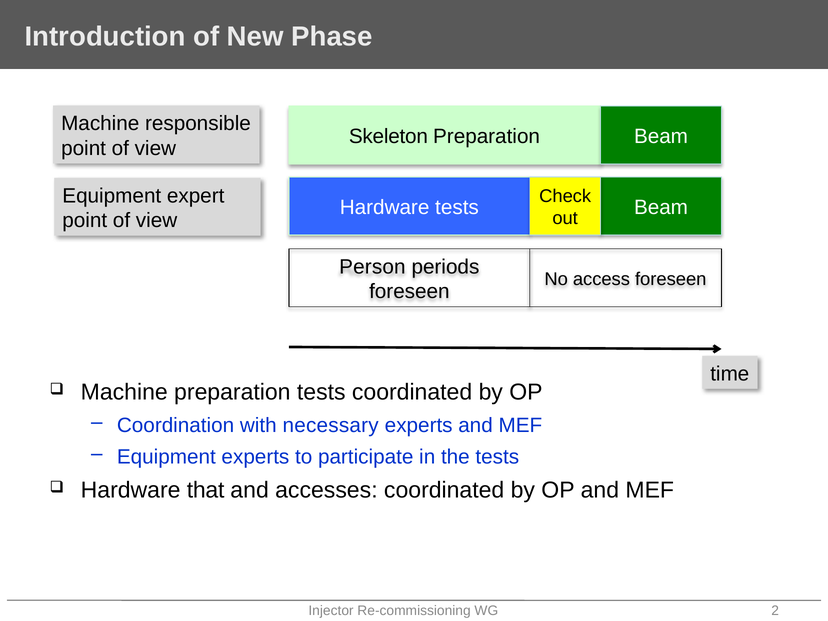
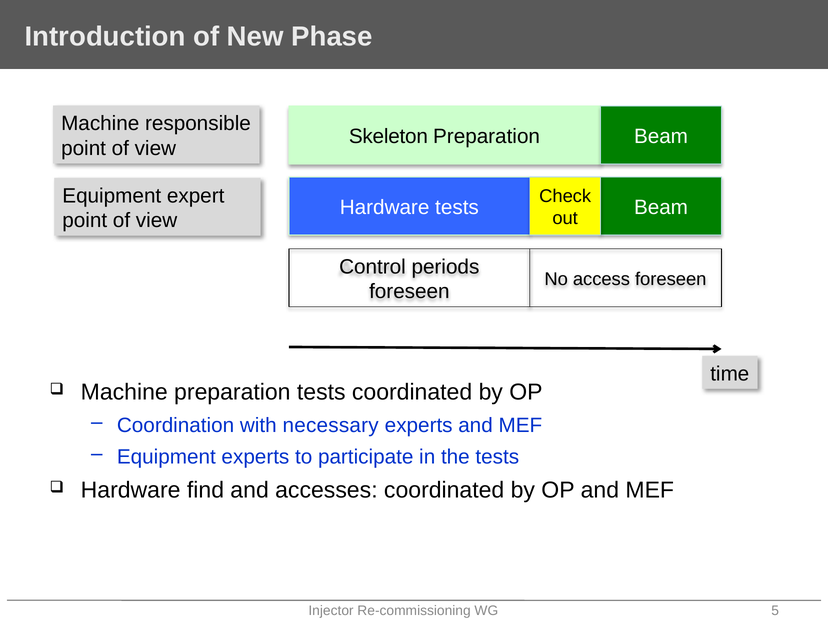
Person: Person -> Control (372, 267)
that: that -> find (205, 490)
2: 2 -> 5 (775, 611)
